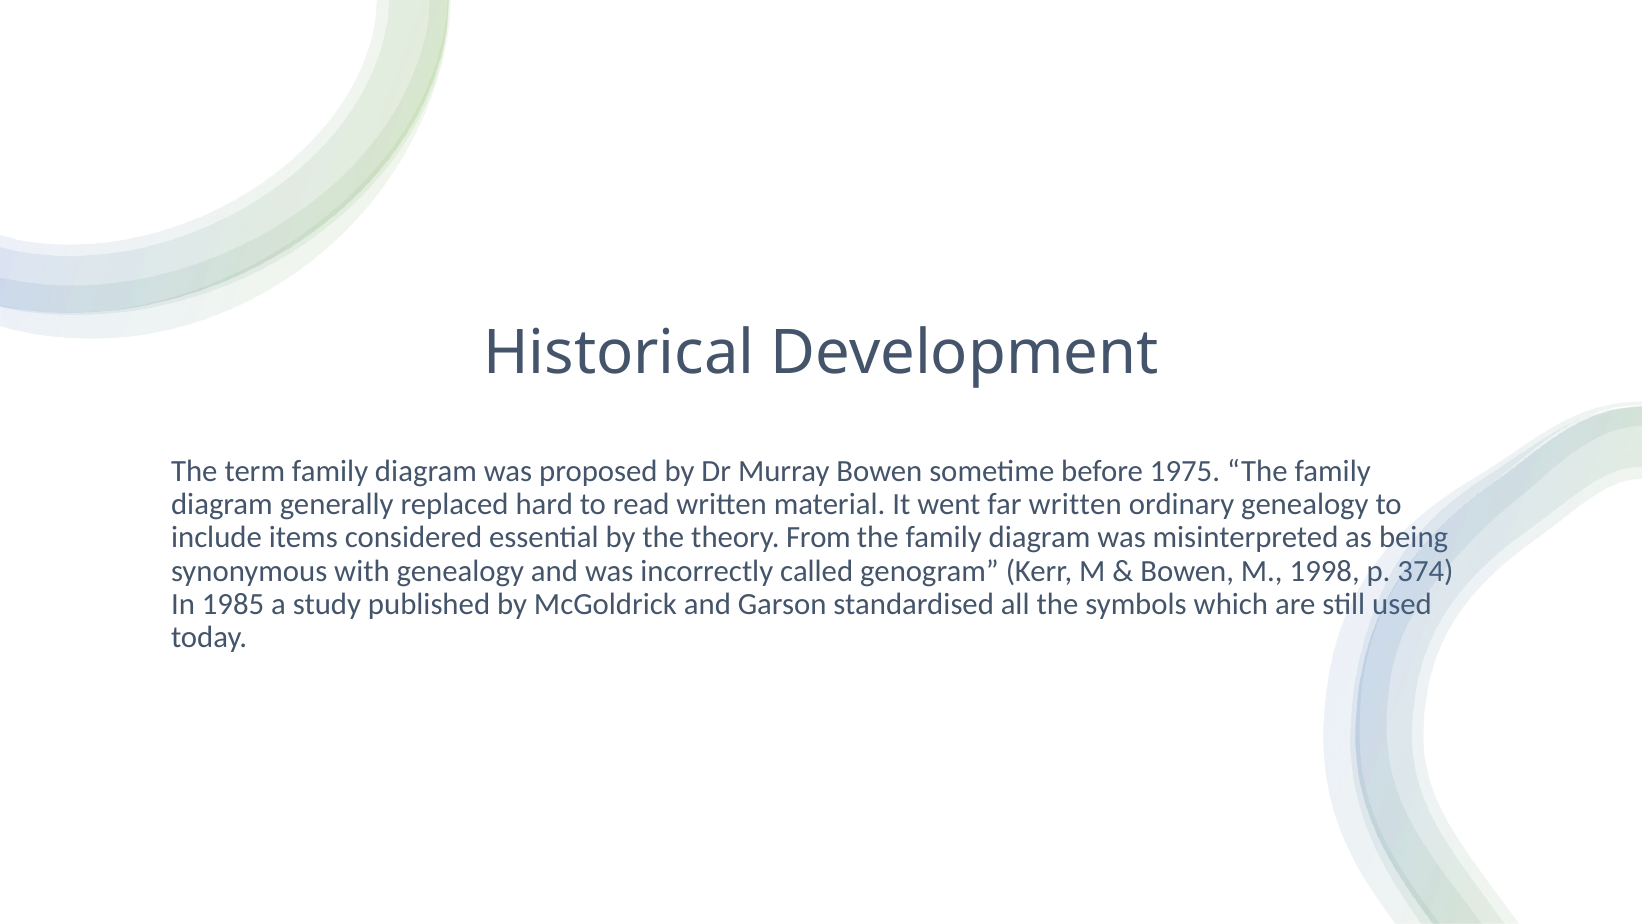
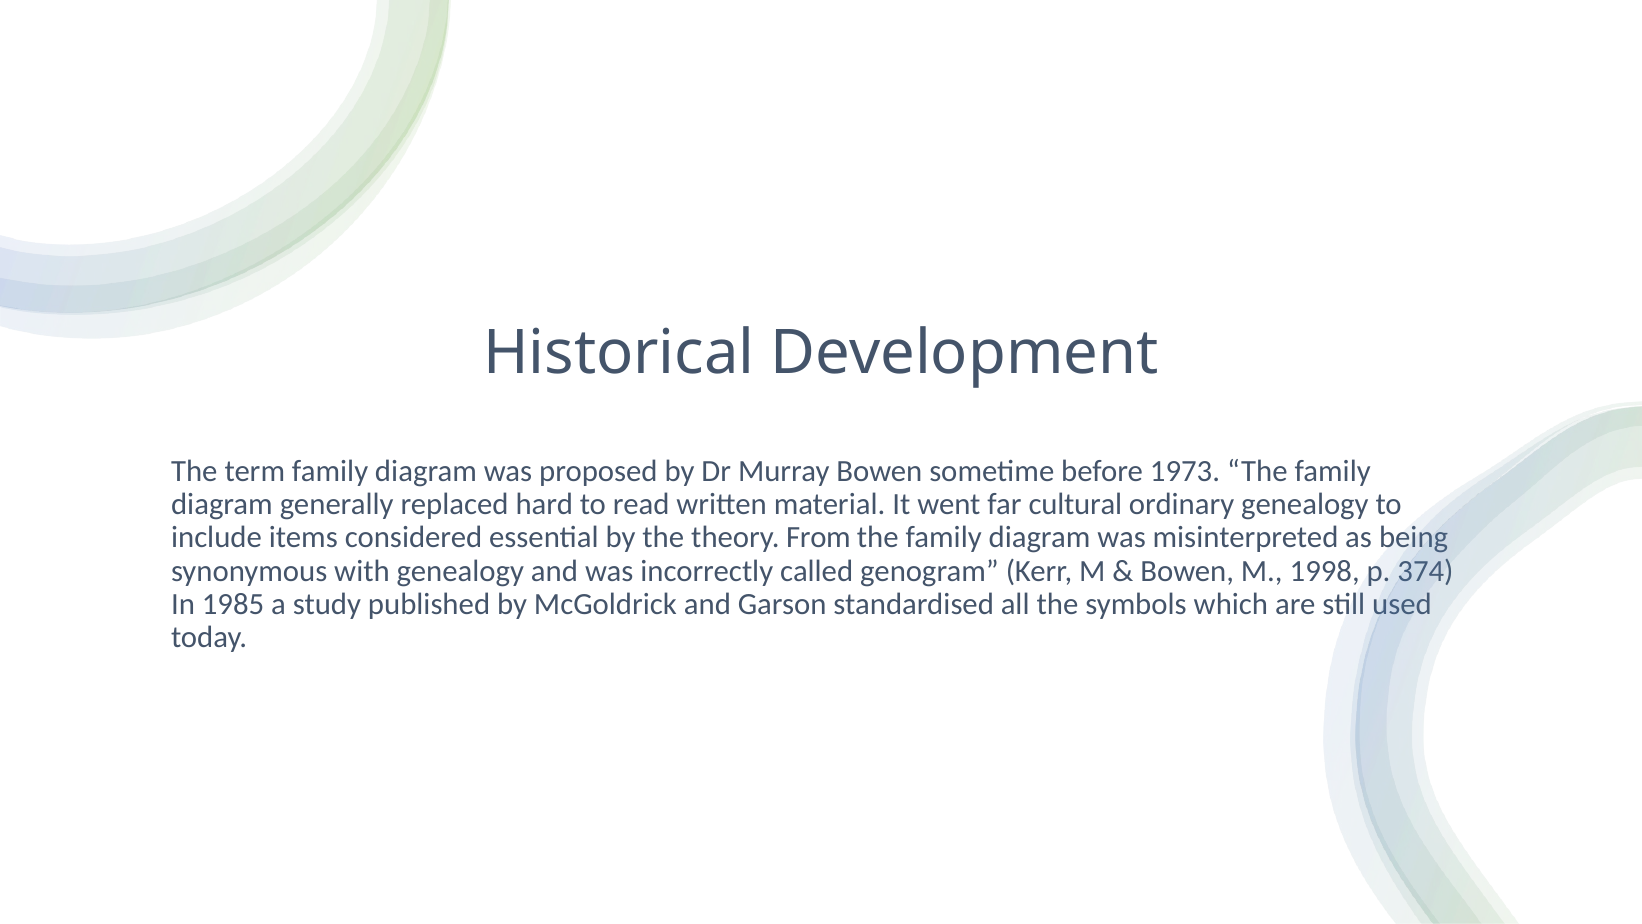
1975: 1975 -> 1973 (1185, 471)
far written: written -> cultural (1075, 504)
